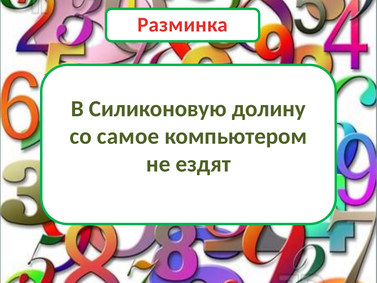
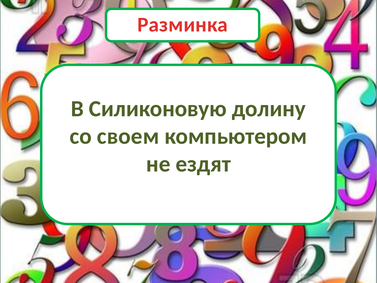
самое: самое -> своем (128, 136)
